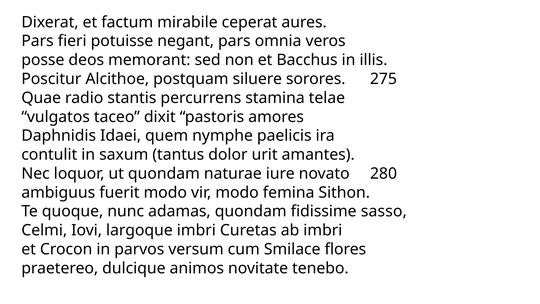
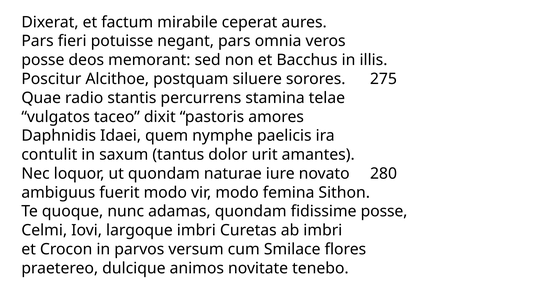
fidissime sasso: sasso -> posse (384, 211)
